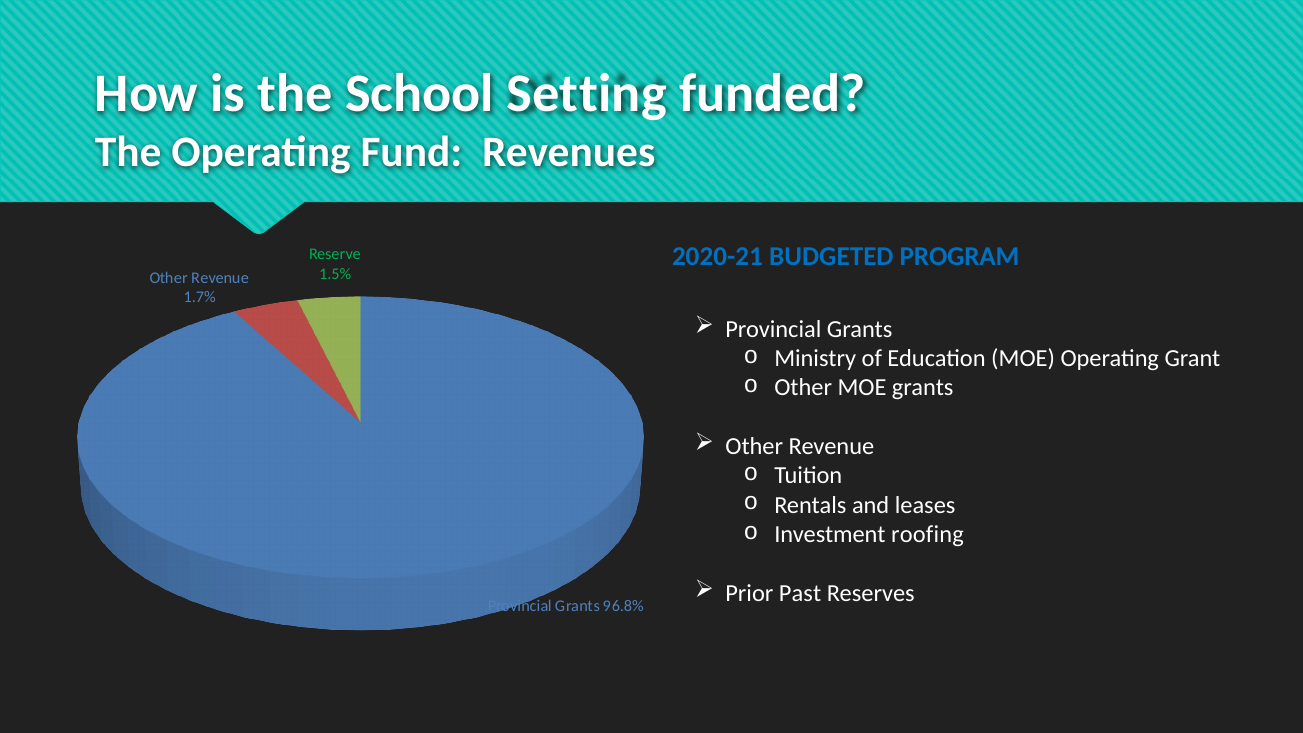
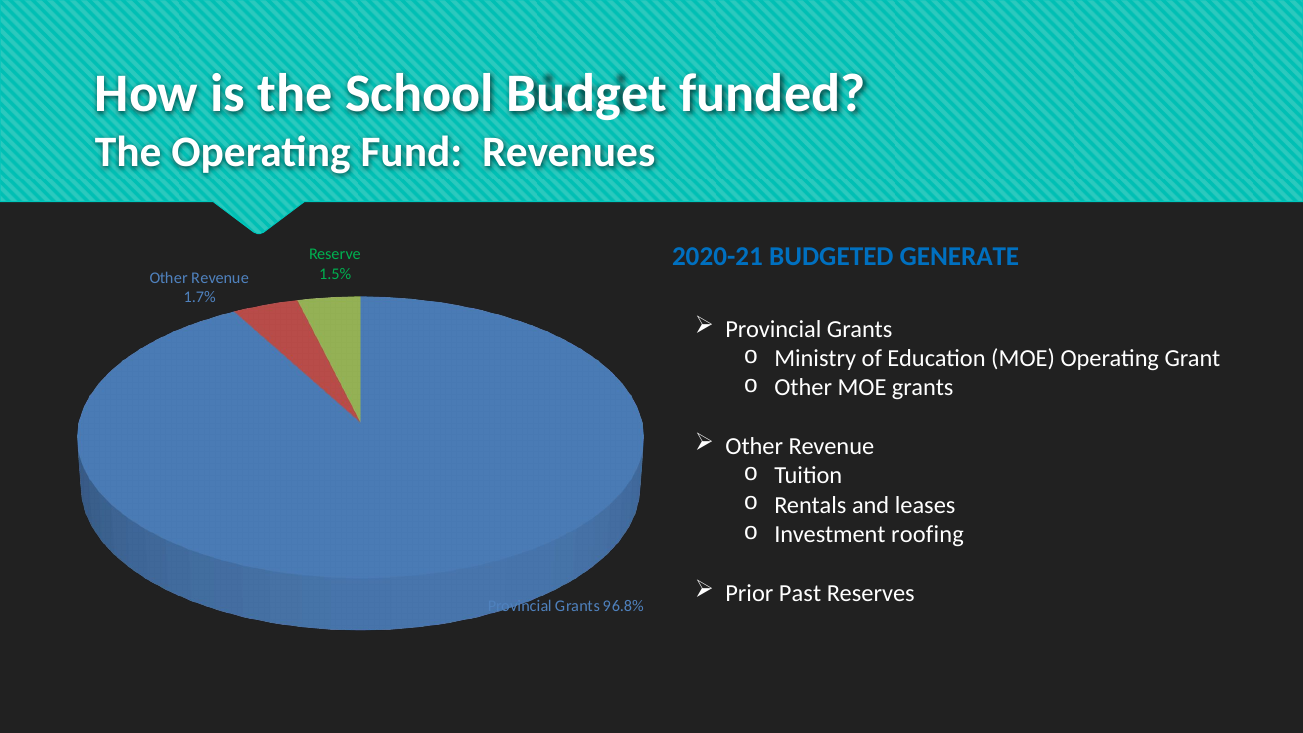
Setting: Setting -> Budget (587, 94)
PROGRAM: PROGRAM -> GENERATE (959, 256)
